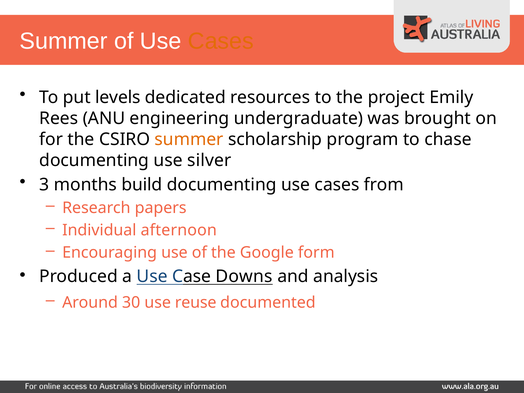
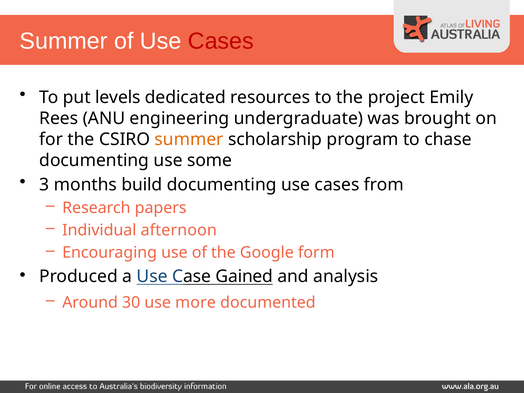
Cases colour: orange -> red (221, 41)
silver: silver -> some (210, 160)
Downs: Downs -> Gained (244, 276)
reuse: reuse -> more (196, 302)
